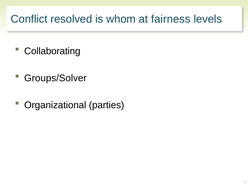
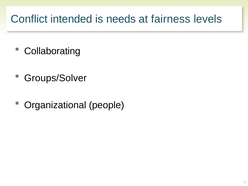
resolved: resolved -> intended (71, 19)
whom: whom -> needs (121, 19)
parties: parties -> people (107, 105)
